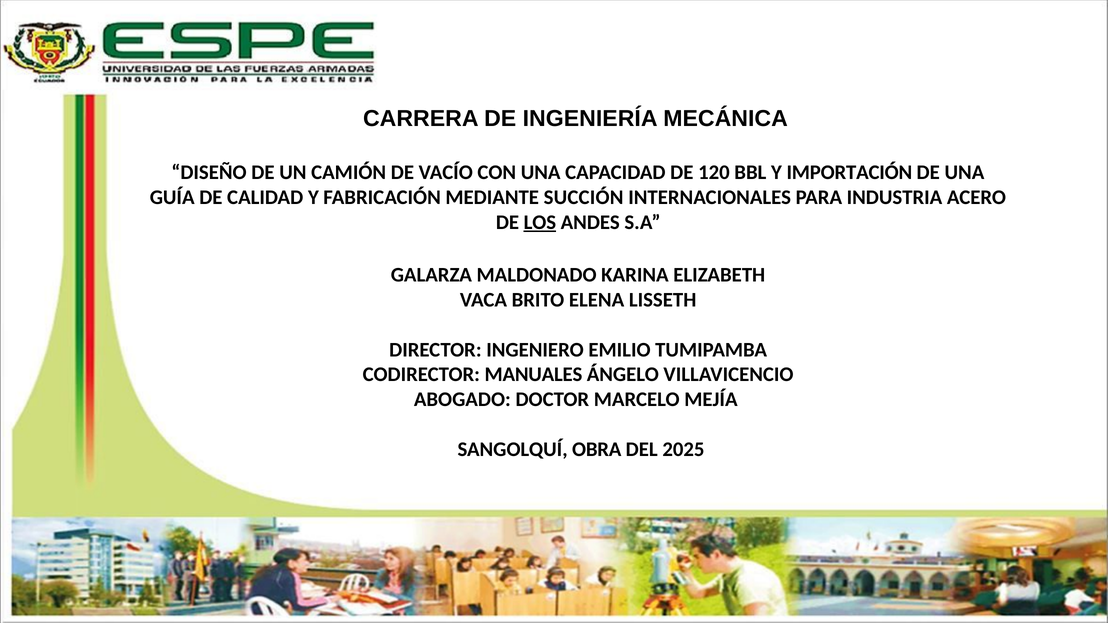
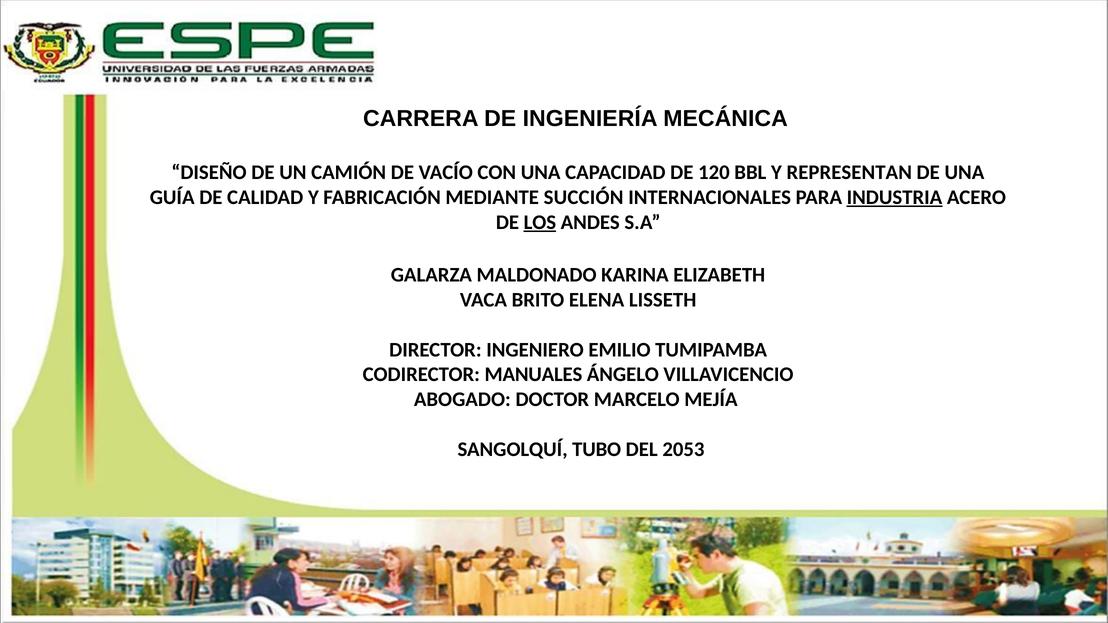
IMPORTACIÓN: IMPORTACIÓN -> REPRESENTAN (849, 173)
INDUSTRIA underline: none -> present (894, 197)
OBRA: OBRA -> TUBO (597, 450)
2025: 2025 -> 2053 (683, 450)
